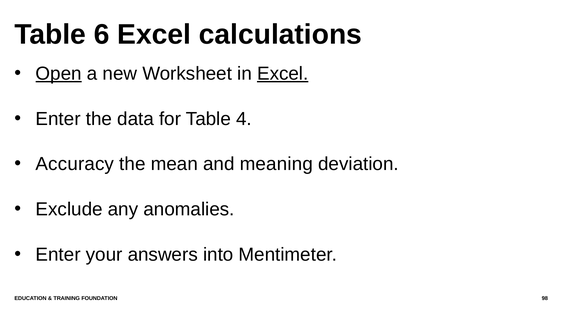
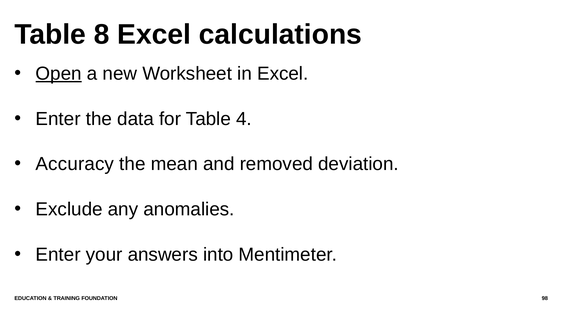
6: 6 -> 8 (102, 34)
Excel underline: present -> none (283, 74)
meaning: meaning -> removed (276, 164)
